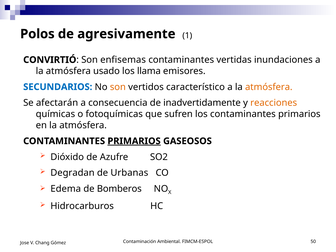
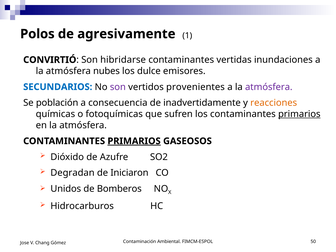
enfisemas: enfisemas -> hibridarse (123, 60)
usado: usado -> nubes (106, 71)
llama: llama -> dulce (149, 71)
son colour: orange -> purple (118, 87)
característico: característico -> provenientes (195, 87)
atmósfera colour: orange -> purple (269, 87)
afectarán: afectarán -> población (57, 103)
primarios underline: none -> present (299, 114)
Urbanas: Urbanas -> Iniciaron (129, 173)
Edema: Edema -> Unidos (66, 189)
